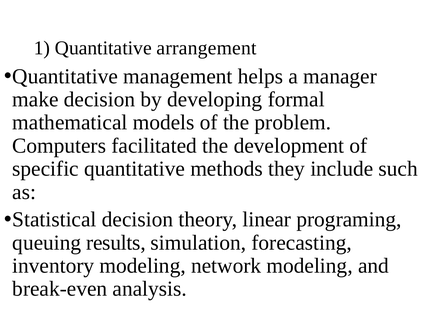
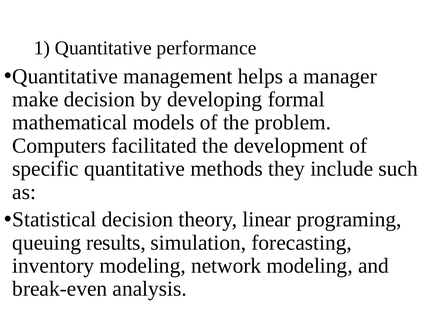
arrangement: arrangement -> performance (207, 48)
